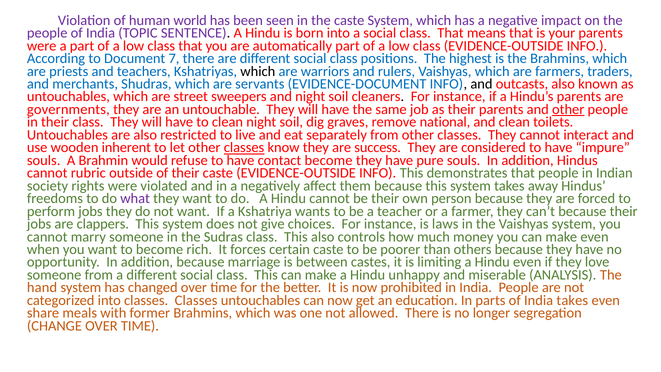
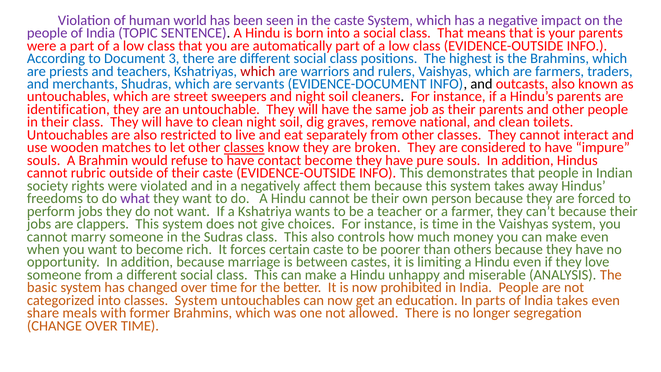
7: 7 -> 3 (174, 58)
which colour: black -> red (258, 71)
governments: governments -> identification (68, 109)
other underline: present -> none (568, 109)
inherent: inherent -> matches (126, 148)
success: success -> broken (378, 148)
is laws: laws -> time (445, 224)
hand: hand -> basic (42, 288)
classes Classes: Classes -> System (196, 300)
